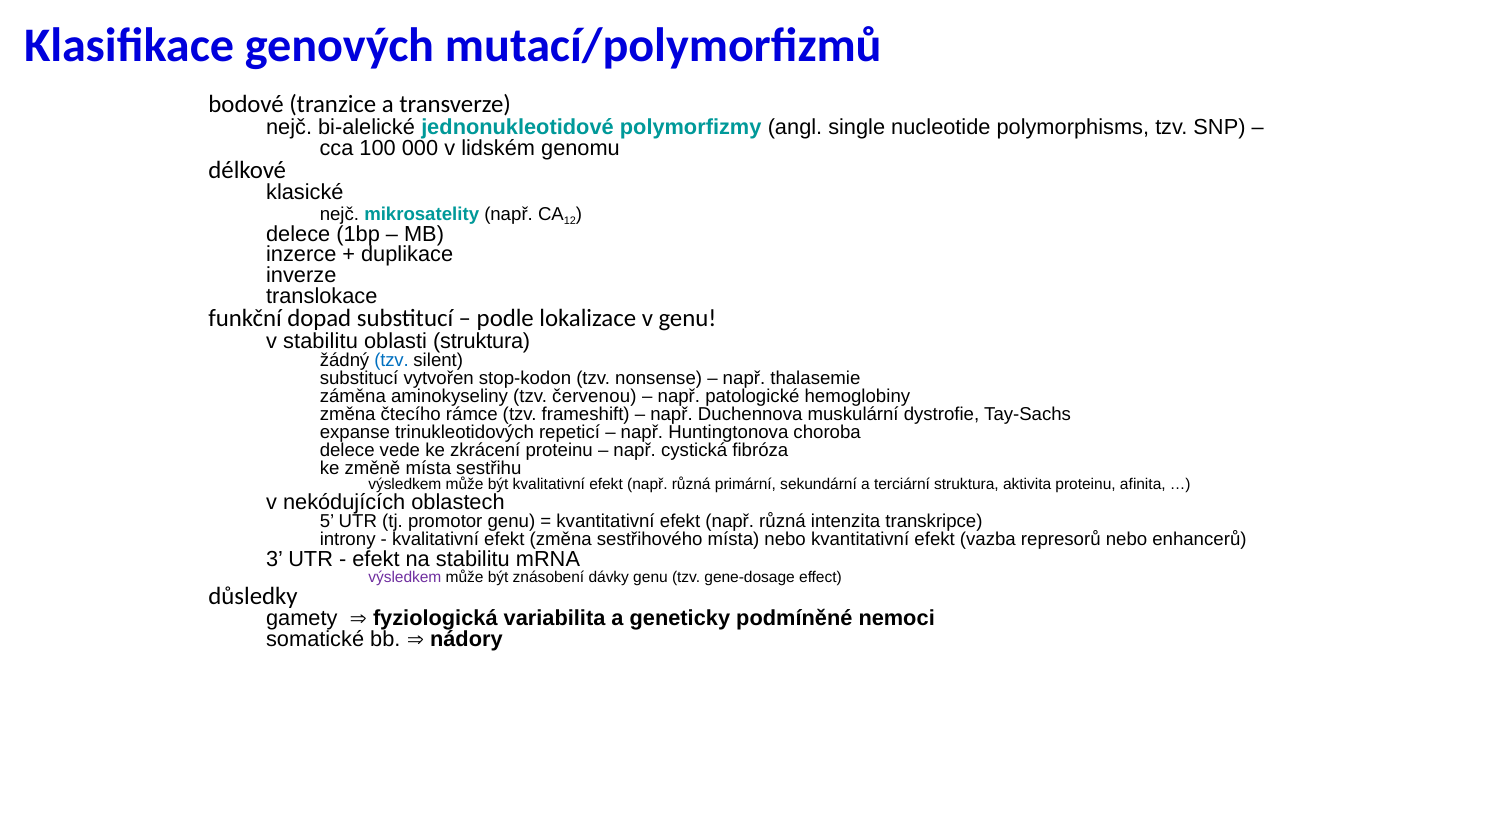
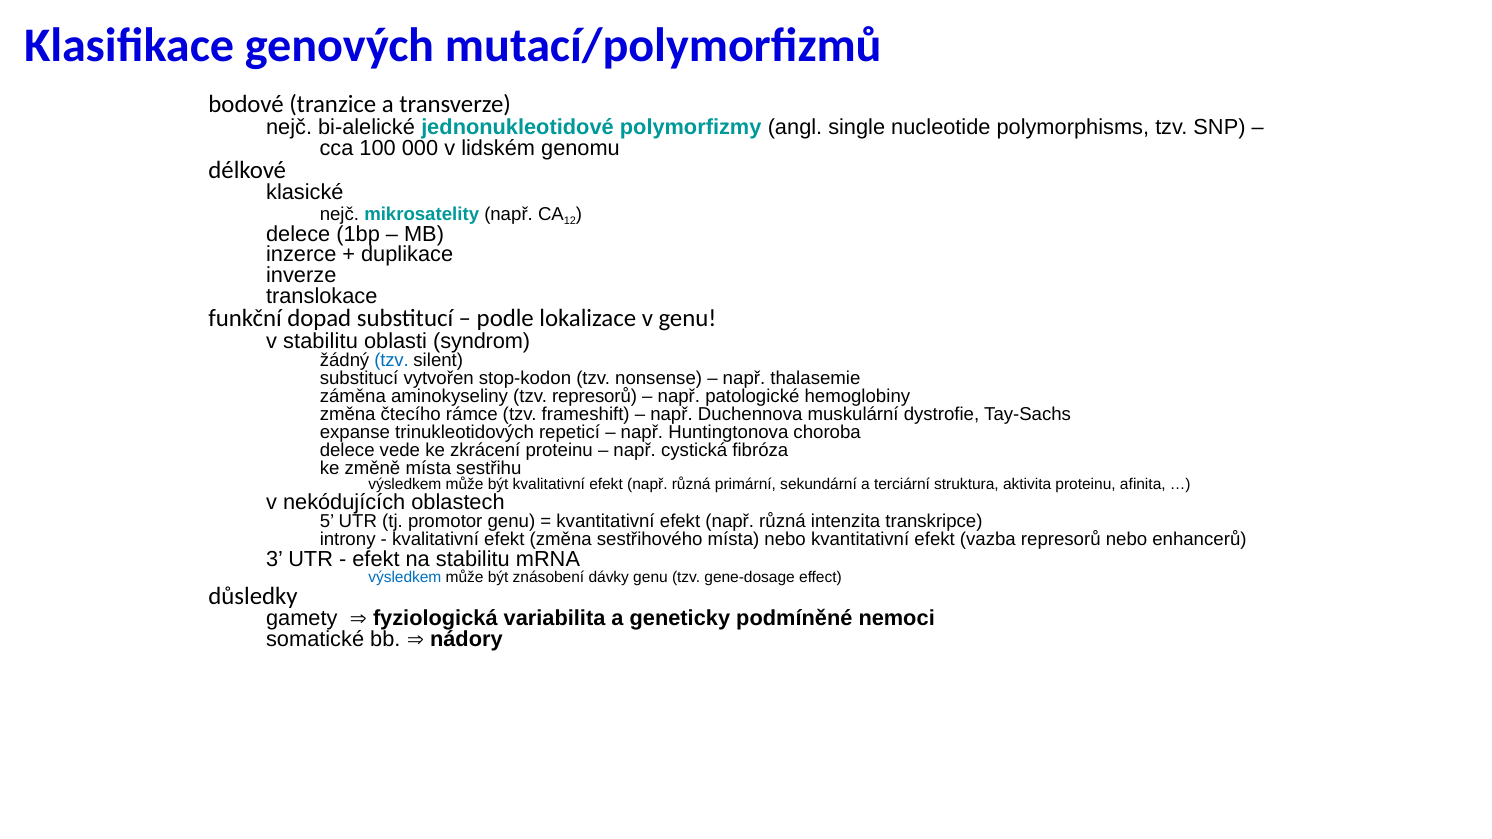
oblasti struktura: struktura -> syndrom (482, 341)
tzv červenou: červenou -> represorů (595, 397)
výsledkem colour: purple -> blue (405, 577)
